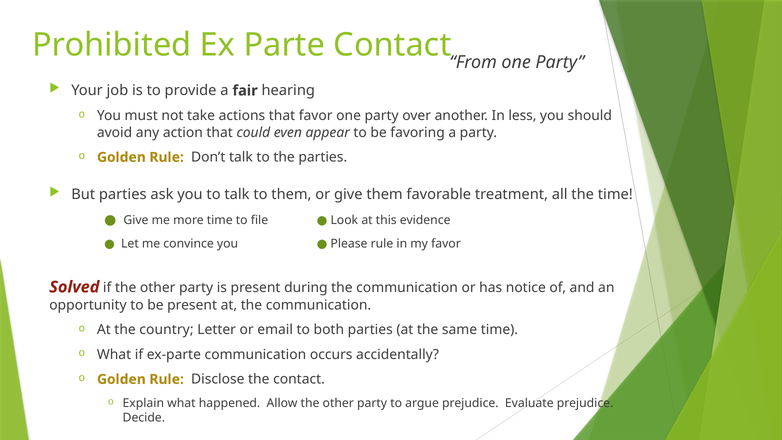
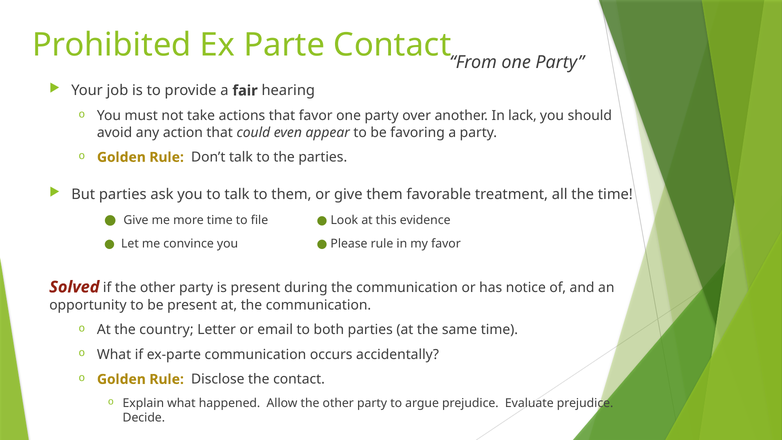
less: less -> lack (522, 116)
